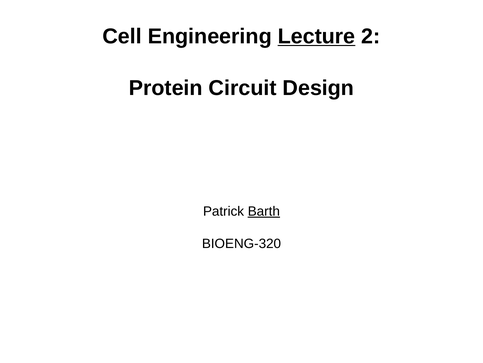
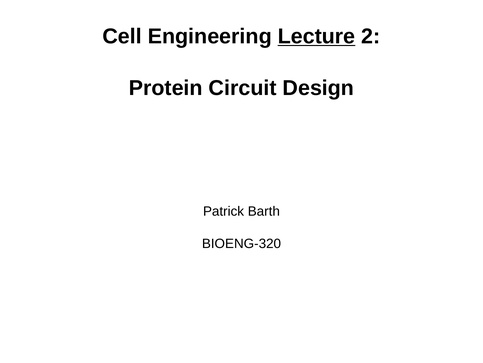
Barth underline: present -> none (264, 211)
